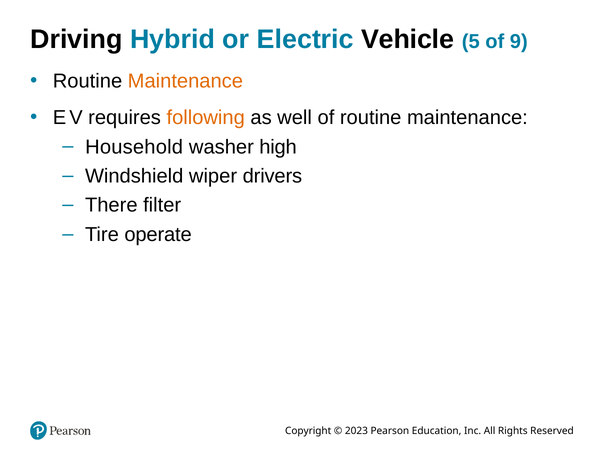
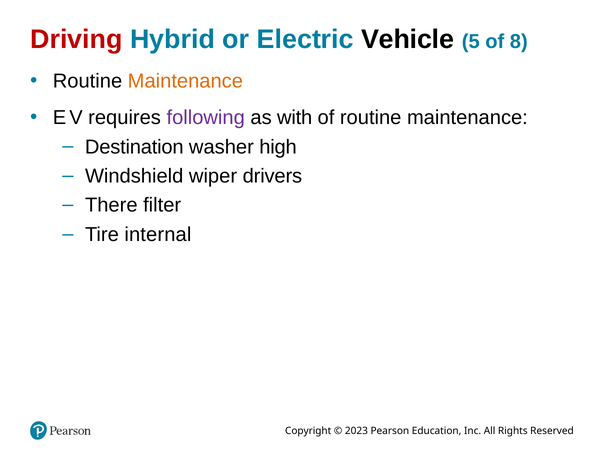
Driving colour: black -> red (76, 39)
9: 9 -> 8 (519, 41)
following colour: orange -> purple (206, 118)
well: well -> with (295, 118)
Household: Household -> Destination (134, 147)
operate: operate -> internal (158, 235)
